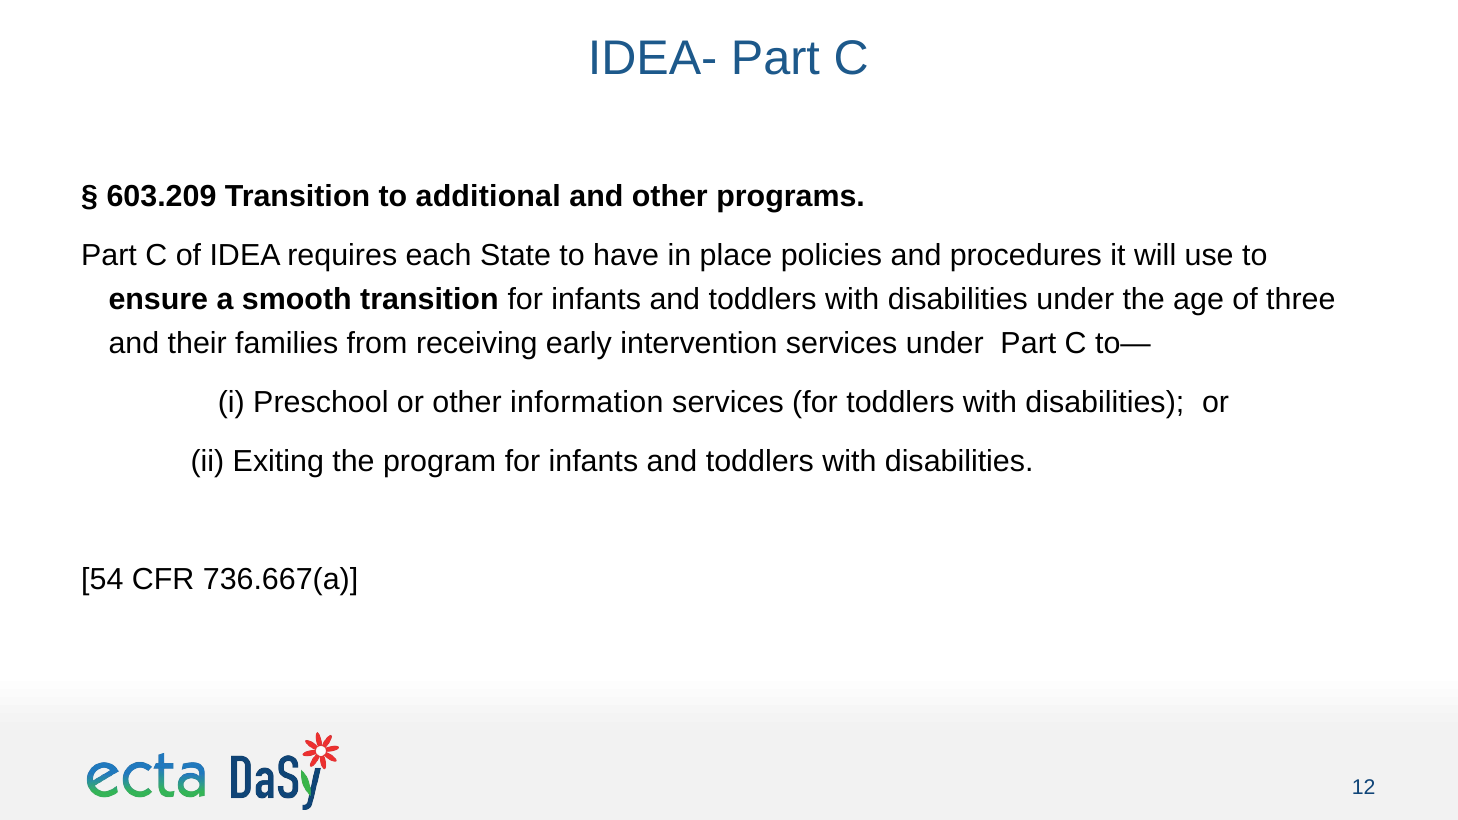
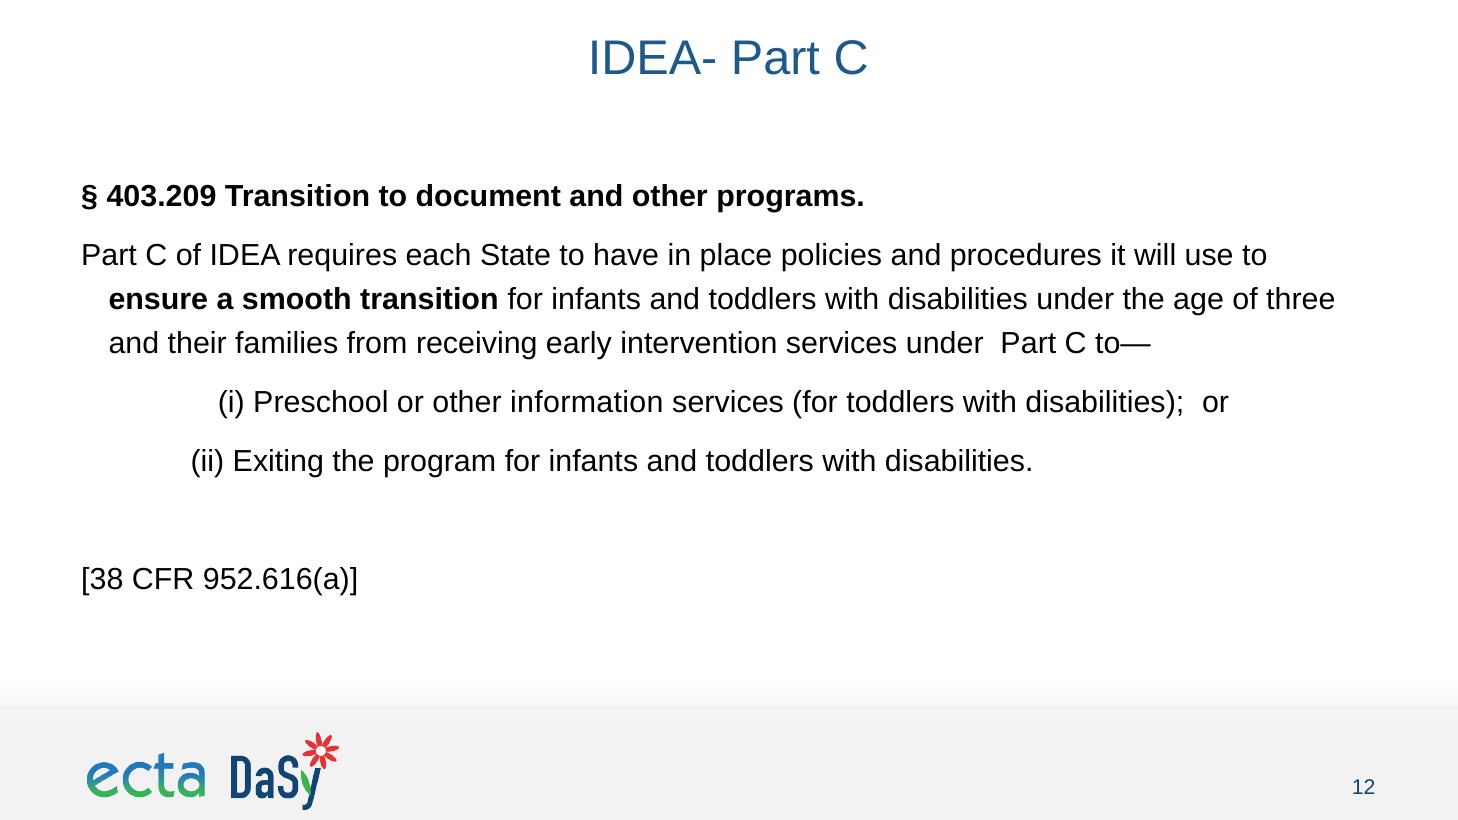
603.209: 603.209 -> 403.209 (161, 197)
additional: additional -> document (488, 197)
54: 54 -> 38 (102, 579)
736.667(a: 736.667(a -> 952.616(a (281, 579)
